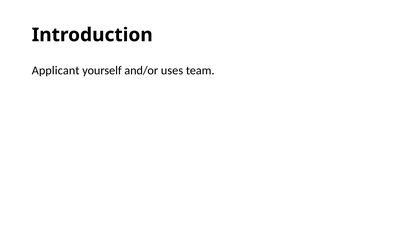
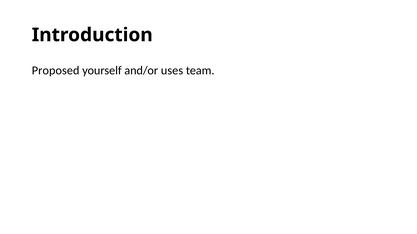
Applicant: Applicant -> Proposed (56, 71)
